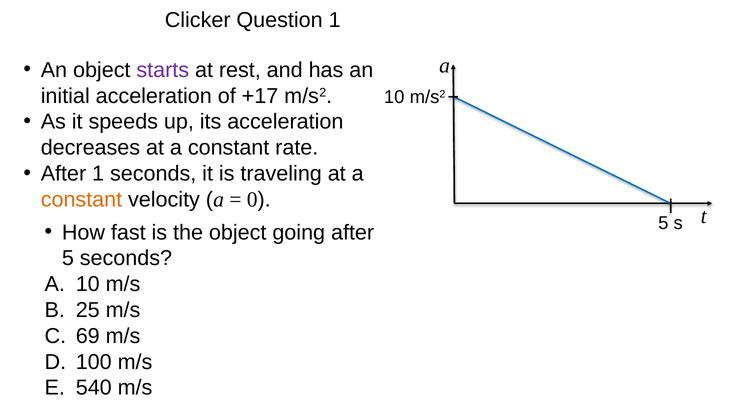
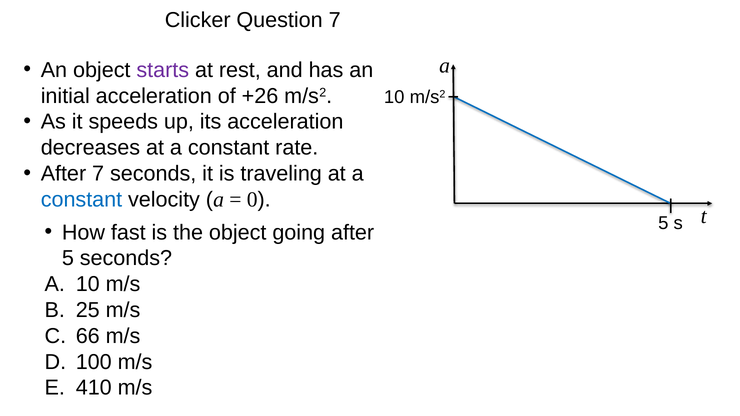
Question 1: 1 -> 7 (335, 20)
+17: +17 -> +26 (260, 96)
After 1: 1 -> 7 (98, 174)
constant colour: orange -> blue (81, 200)
69: 69 -> 66 (88, 336)
540: 540 -> 410 (94, 388)
